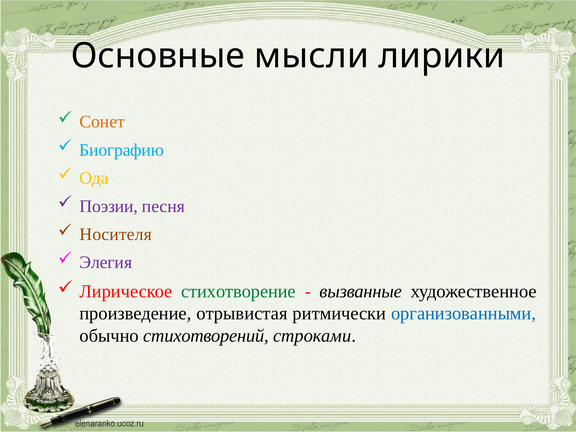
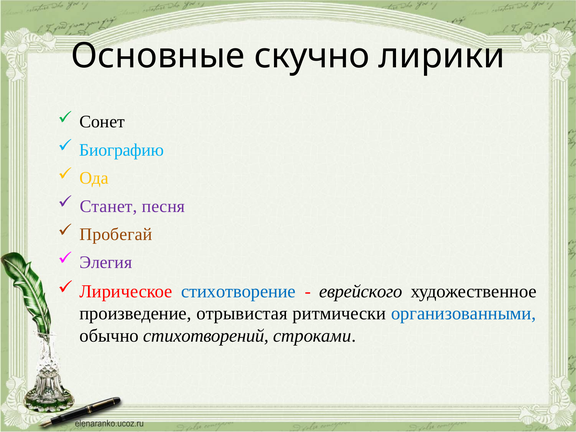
мысли: мысли -> скучно (312, 56)
Сонет colour: orange -> black (102, 122)
Поэзии: Поэзии -> Станет (108, 206)
Носителя: Носителя -> Пробегай (116, 234)
стихотворение colour: green -> blue (238, 292)
вызванные: вызванные -> еврейского (361, 292)
